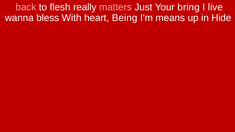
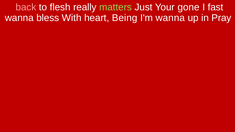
matters colour: pink -> light green (116, 7)
bring: bring -> gone (189, 7)
live: live -> fast (216, 7)
I'm means: means -> wanna (170, 18)
Hide: Hide -> Pray (221, 18)
